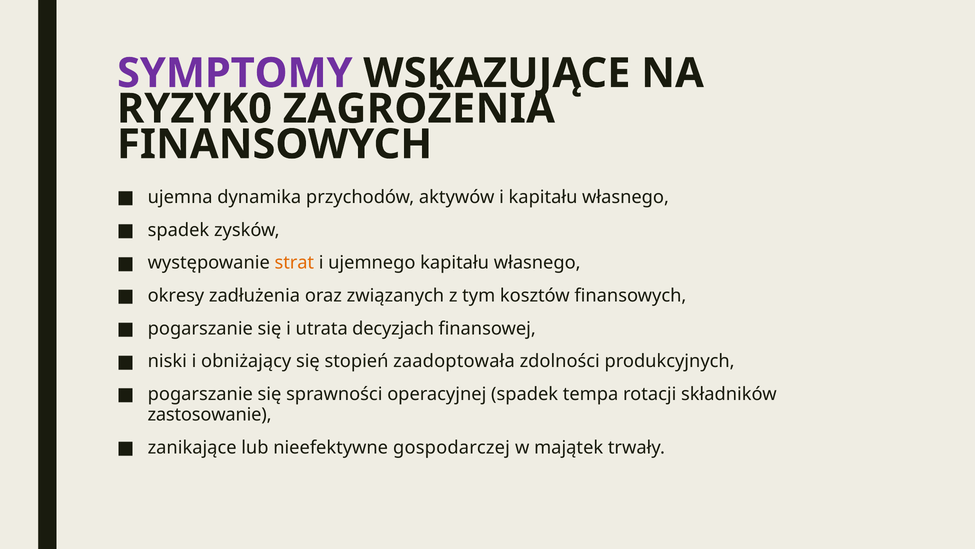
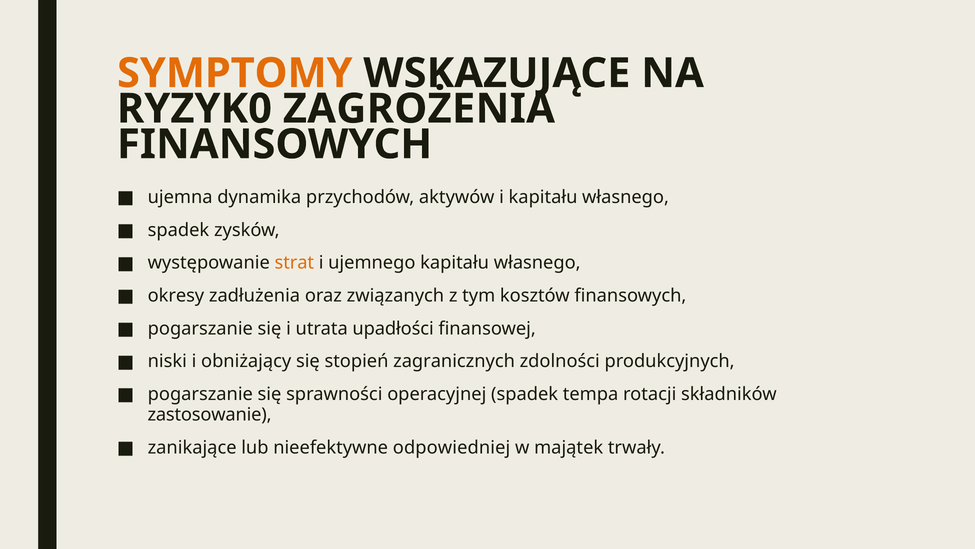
SYMPTOMY colour: purple -> orange (235, 73)
decyzjach: decyzjach -> upadłości (393, 328)
zaadoptowała: zaadoptowała -> zagranicznych (454, 361)
gospodarczej: gospodarczej -> odpowiedniej (452, 447)
